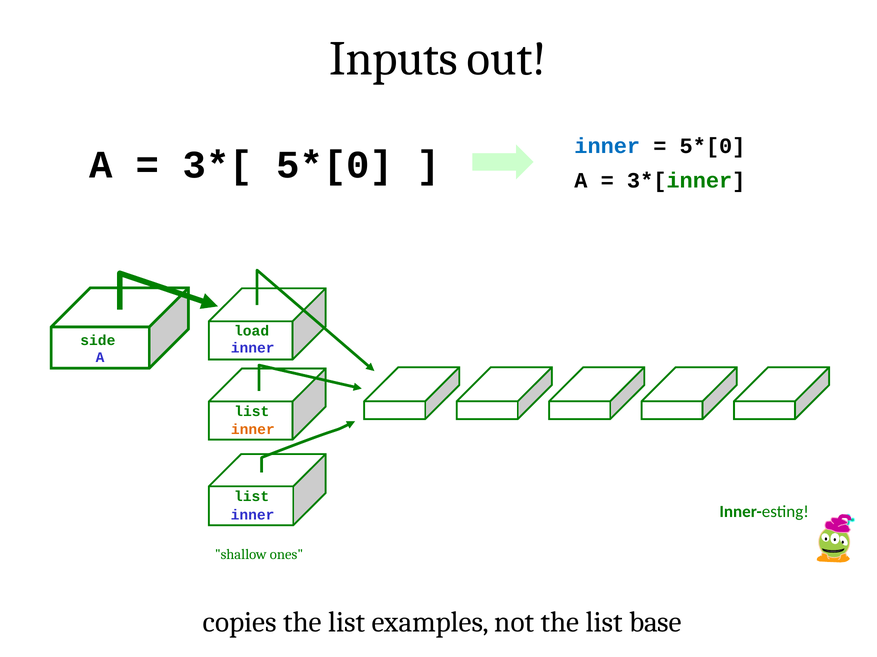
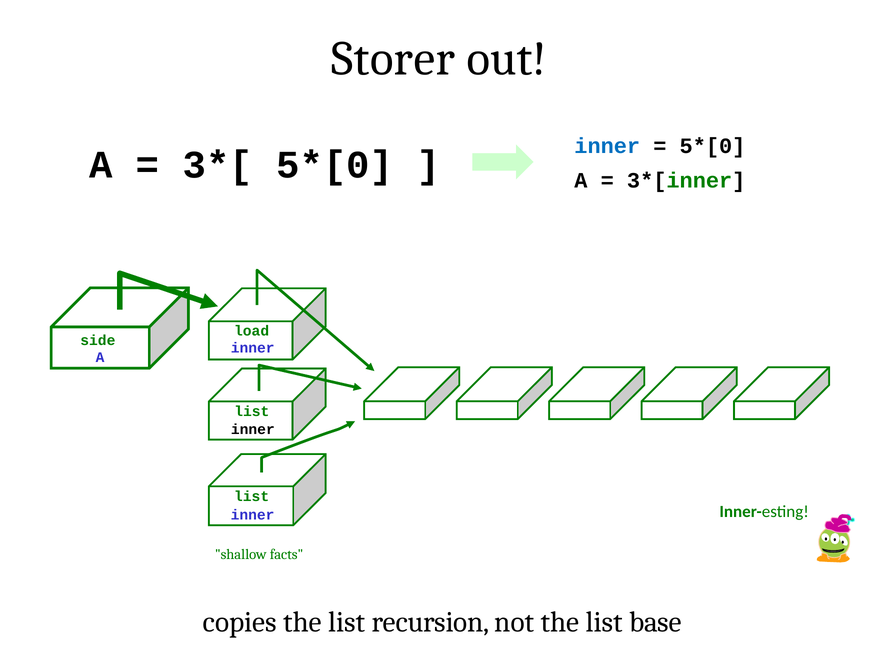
Inputs: Inputs -> Storer (393, 59)
inner colour: orange -> black (253, 430)
ones: ones -> facts (287, 555)
examples: examples -> recursion (430, 623)
